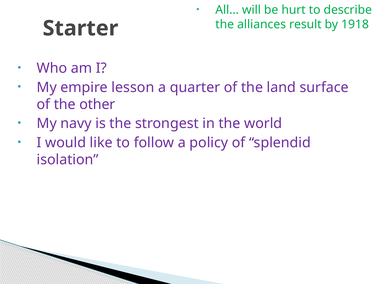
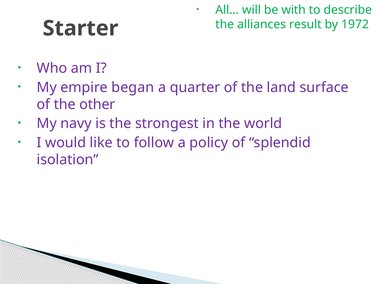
hurt: hurt -> with (294, 10)
1918: 1918 -> 1972 (355, 24)
lesson: lesson -> began (133, 87)
